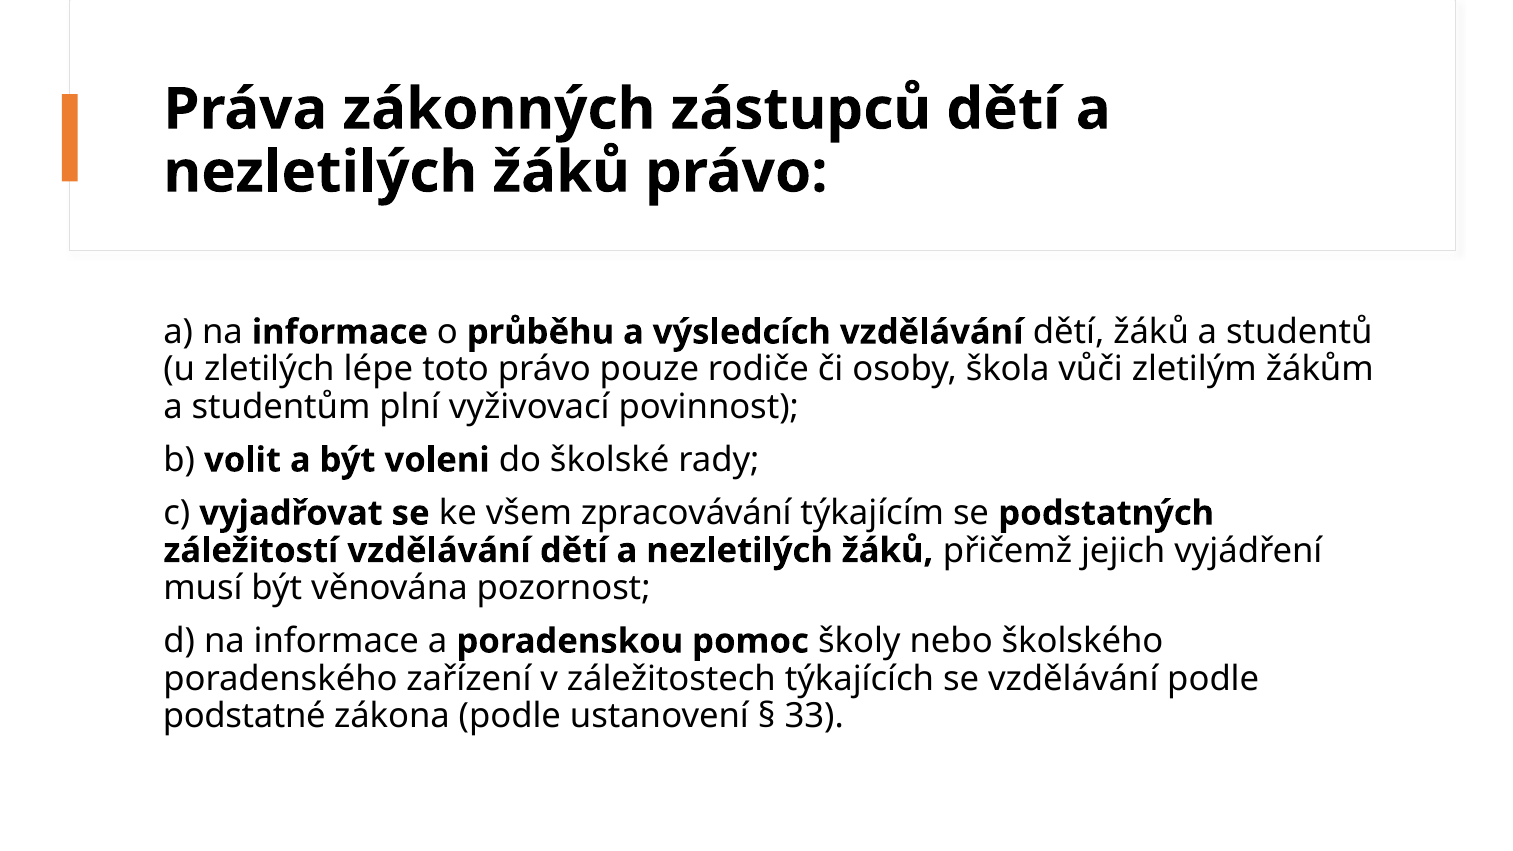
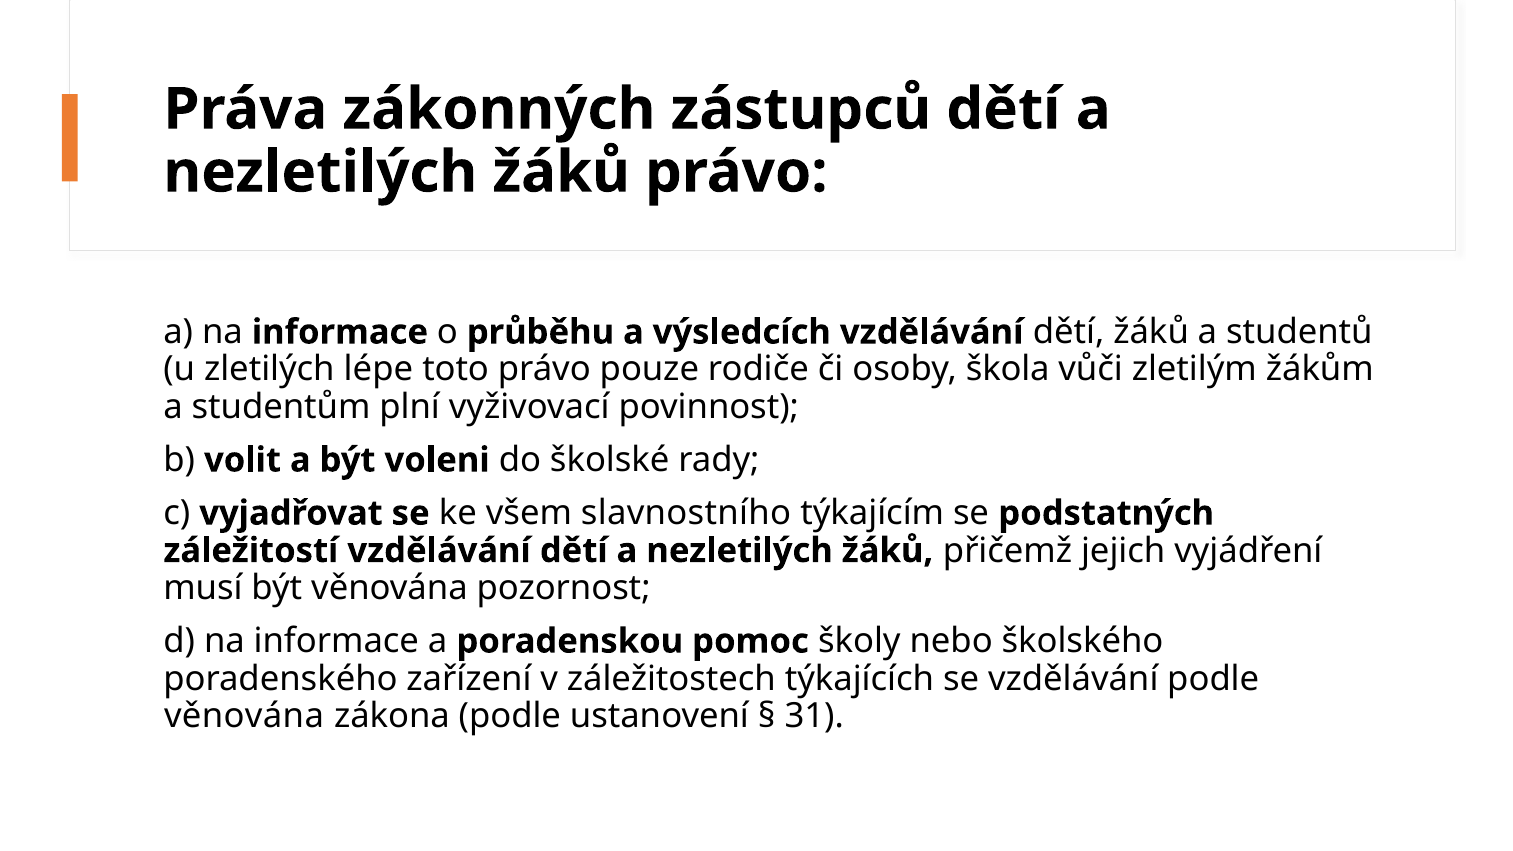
zpracovávání: zpracovávání -> slavnostního (686, 513)
podstatné: podstatné -> věnována (244, 716)
33: 33 -> 31 (814, 716)
